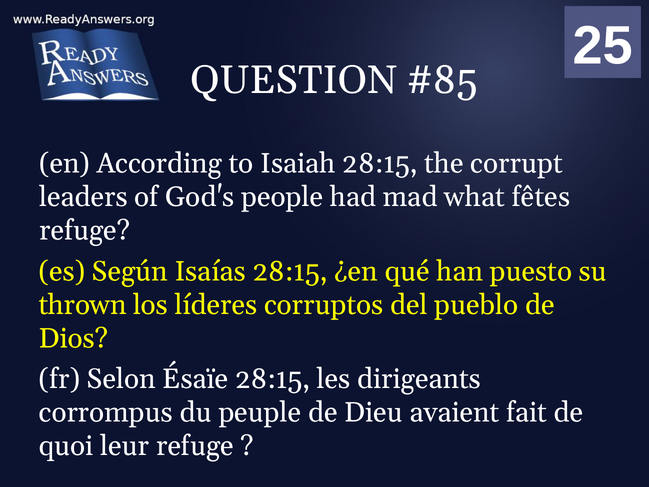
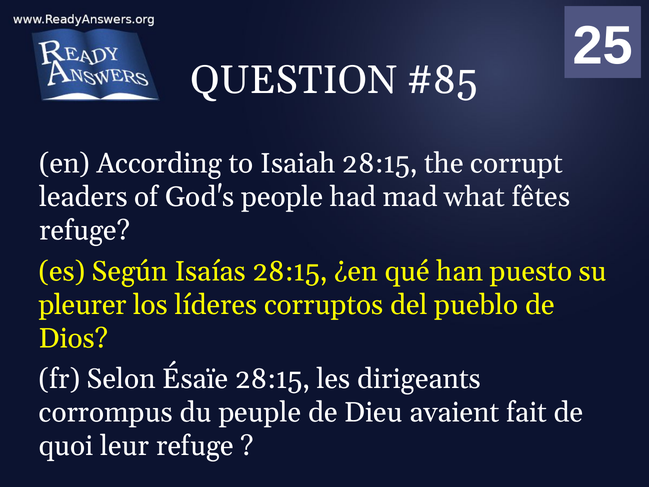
thrown: thrown -> pleurer (83, 305)
